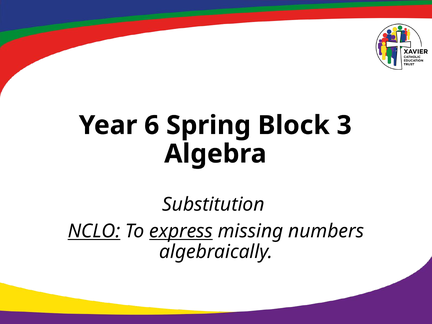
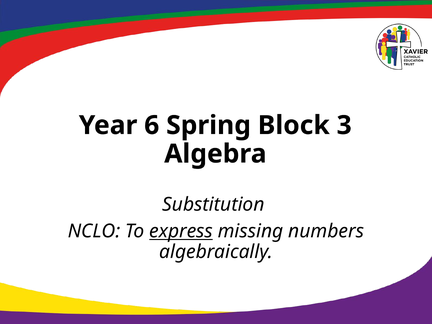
NCLO underline: present -> none (94, 231)
